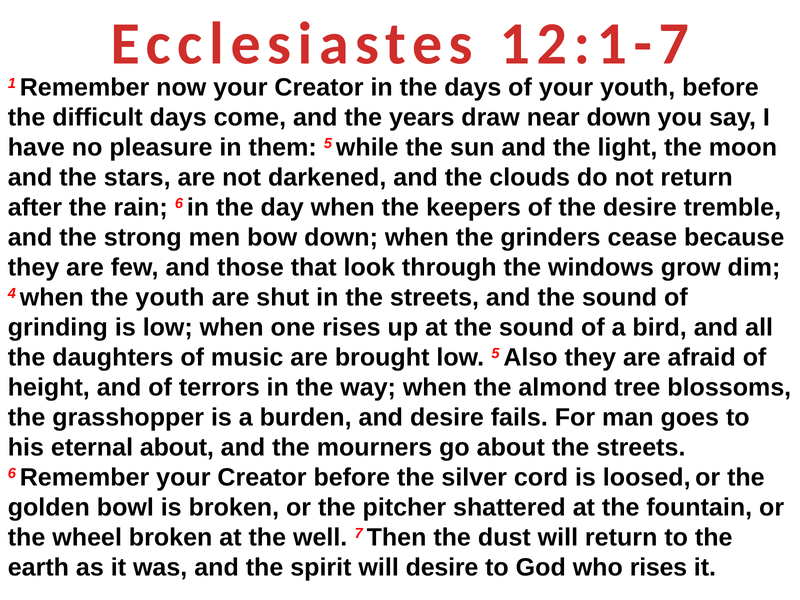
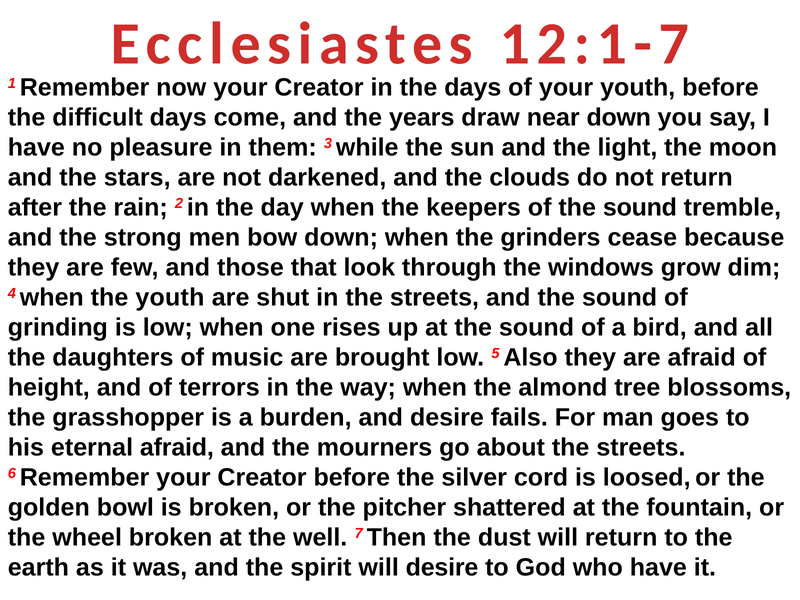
them 5: 5 -> 3 (328, 143)
rain 6: 6 -> 2 (179, 203)
of the desire: desire -> sound (640, 207)
eternal about: about -> afraid (177, 448)
who rises: rises -> have (658, 568)
